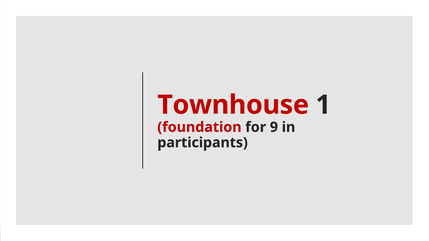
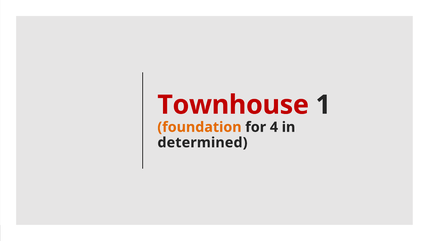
foundation colour: red -> orange (199, 127)
9: 9 -> 4 (274, 127)
participants: participants -> determined (202, 143)
